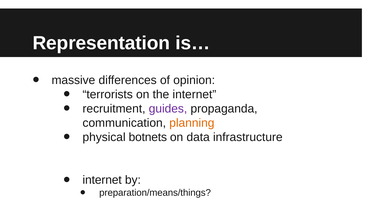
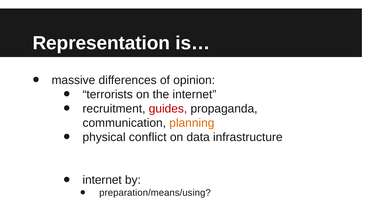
guides colour: purple -> red (168, 109)
botnets: botnets -> conflict (148, 137)
preparation/means/things: preparation/means/things -> preparation/means/using (155, 193)
